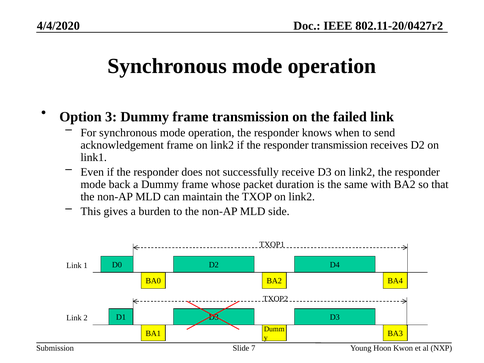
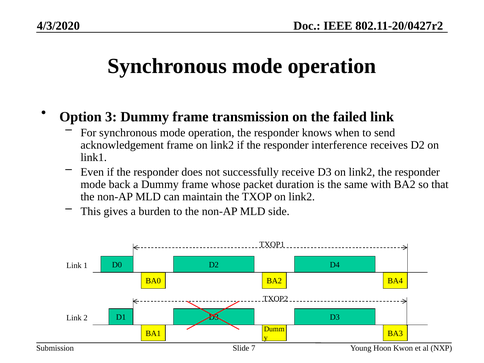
4/4/2020: 4/4/2020 -> 4/3/2020 (58, 26)
responder transmission: transmission -> interference (339, 145)
